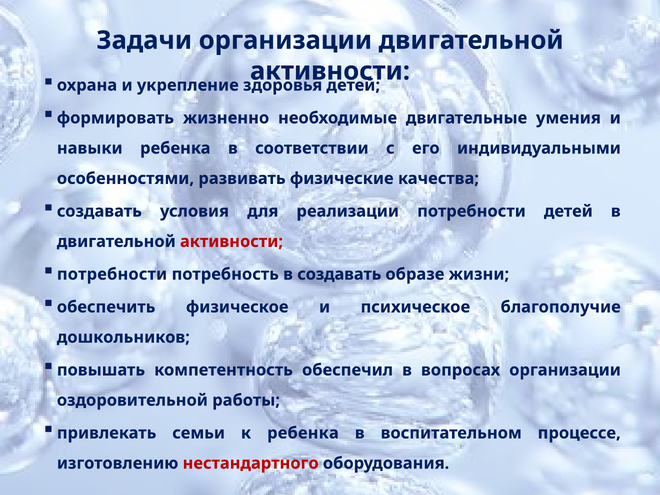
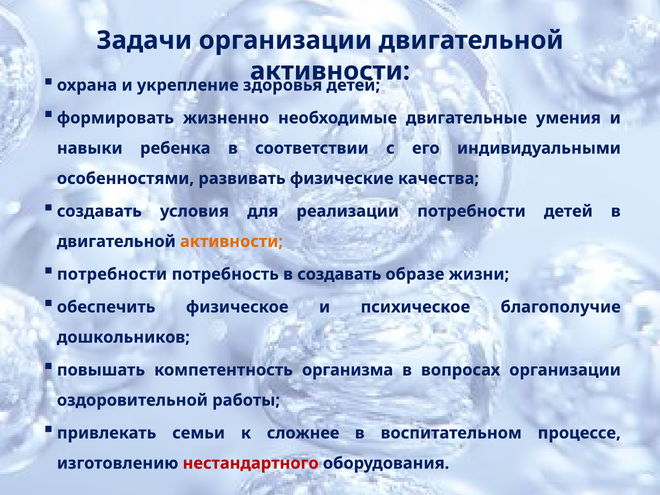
активности colour: red -> orange (232, 242)
обеспечил: обеспечил -> организма (348, 370)
к ребенка: ребенка -> сложнее (303, 433)
